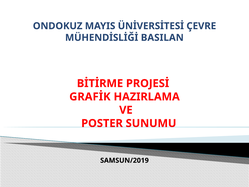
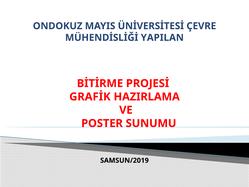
BASILAN: BASILAN -> YAPILAN (162, 38)
